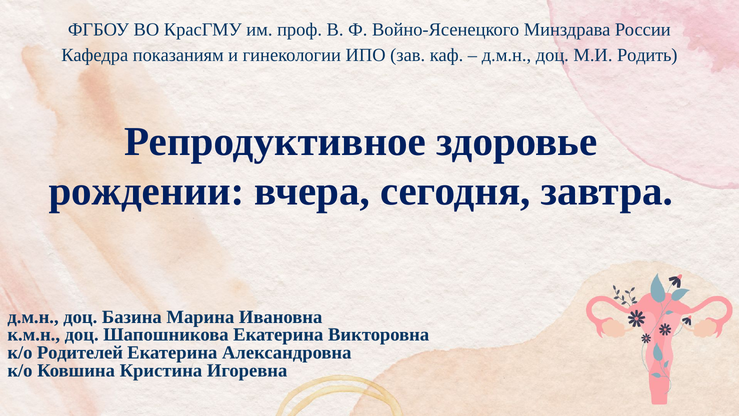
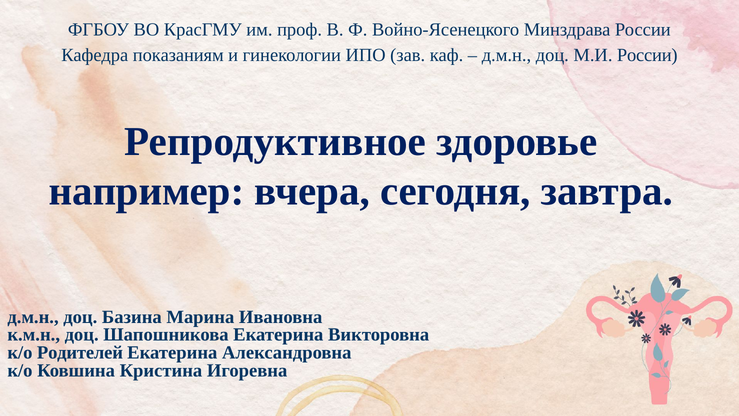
М.И Родить: Родить -> России (647, 55)
рождении: рождении -> например (146, 191)
